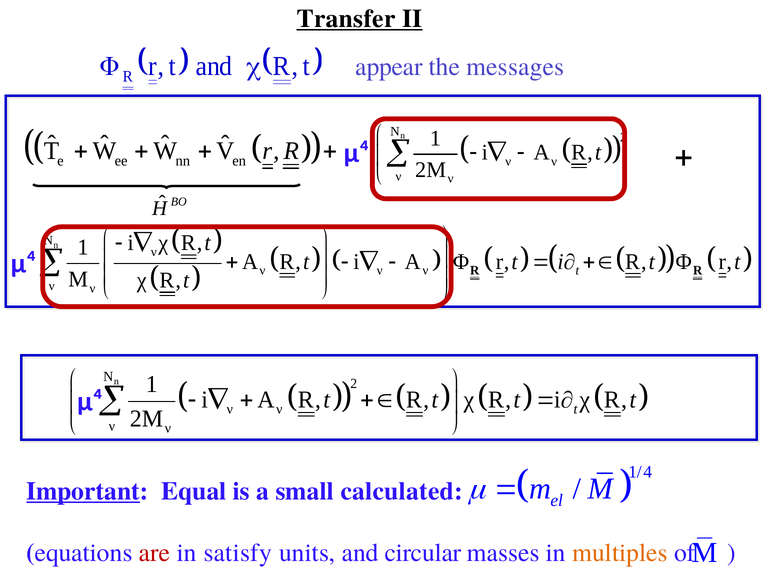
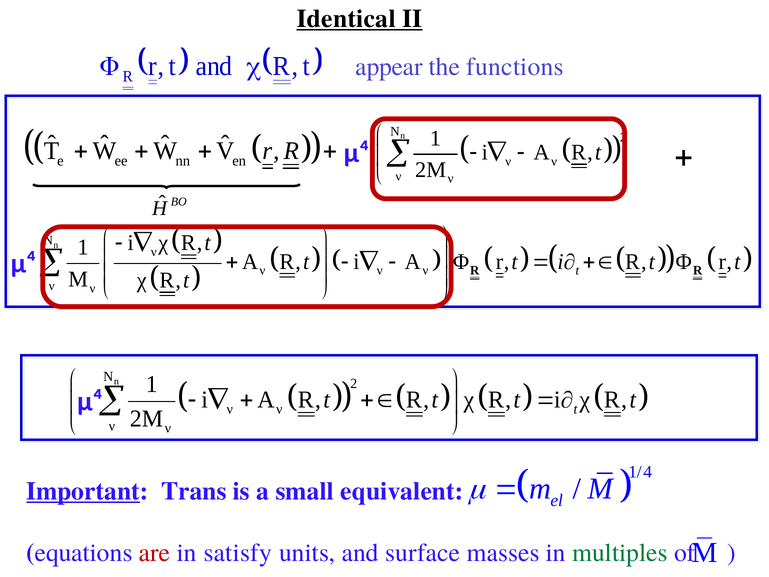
Transfer: Transfer -> Identical (346, 19)
messages: messages -> functions (515, 67)
Equal: Equal -> Trans (194, 491)
calculated: calculated -> equivalent (402, 491)
circular: circular -> surface (423, 553)
multiples colour: orange -> green (620, 553)
